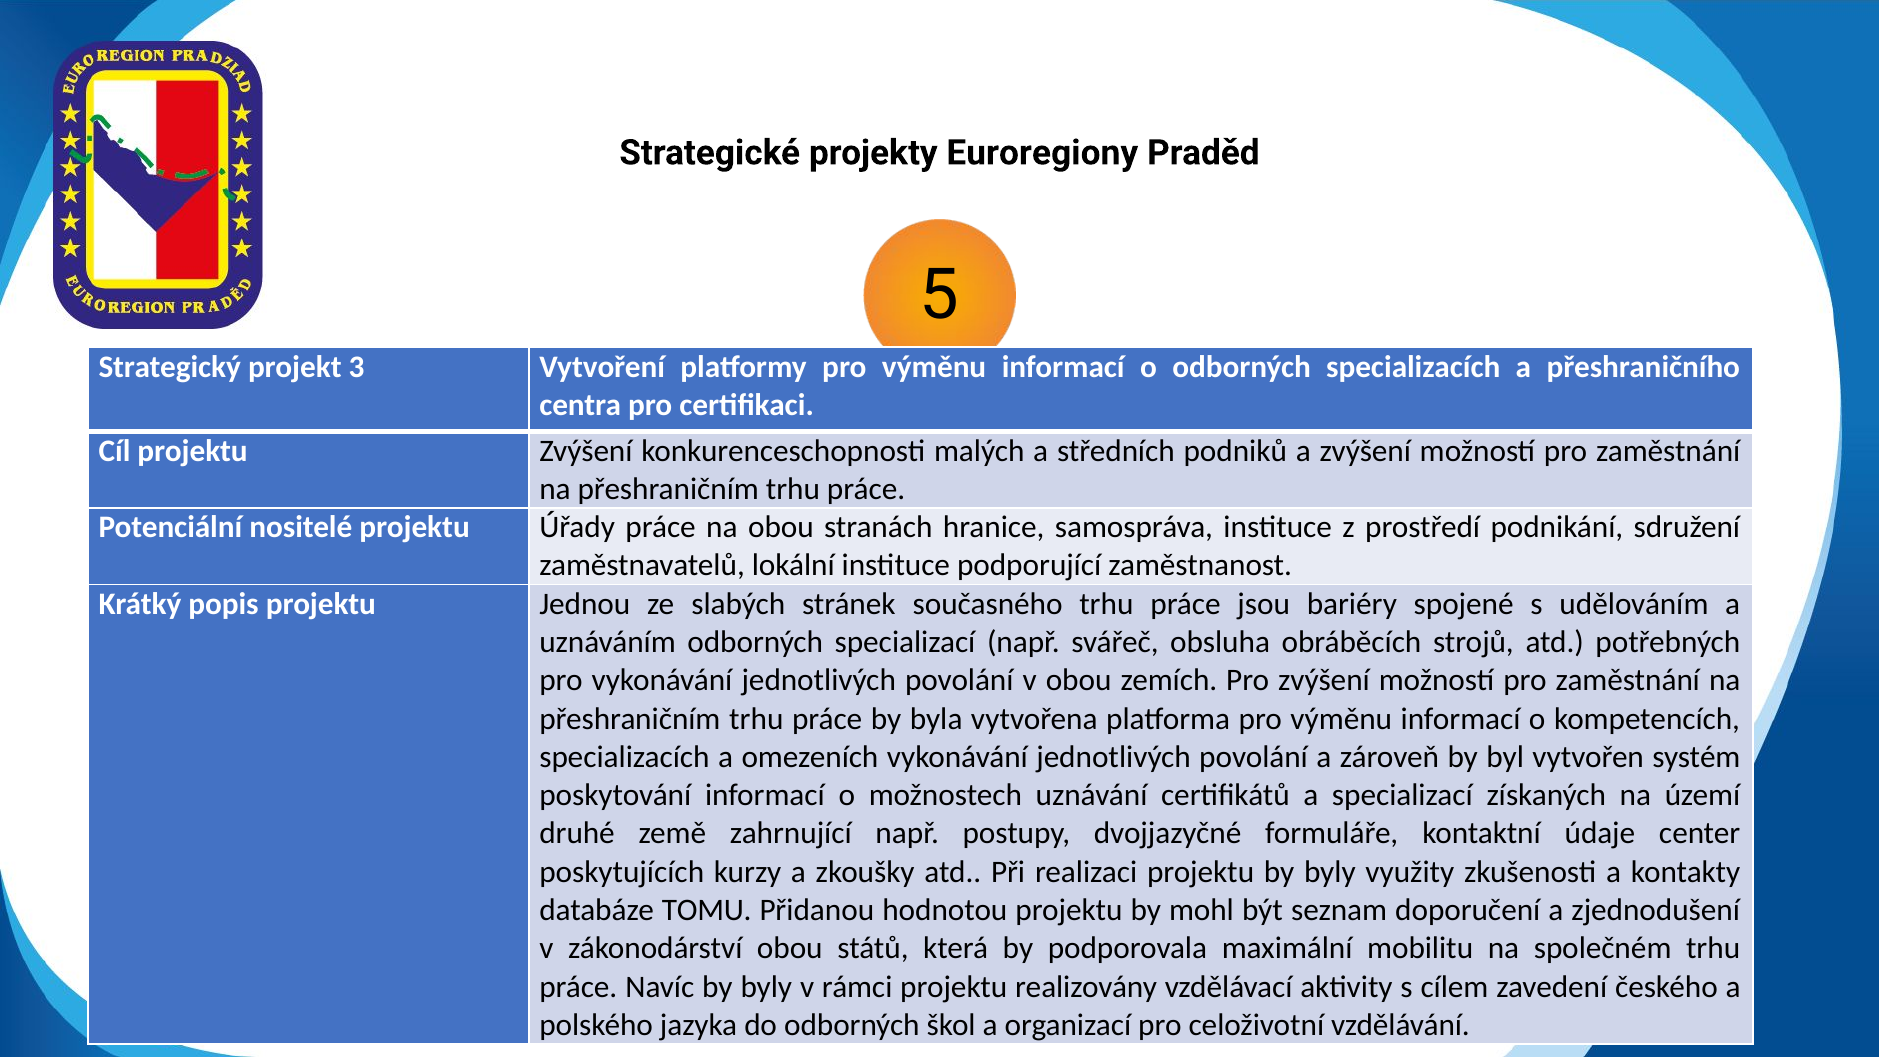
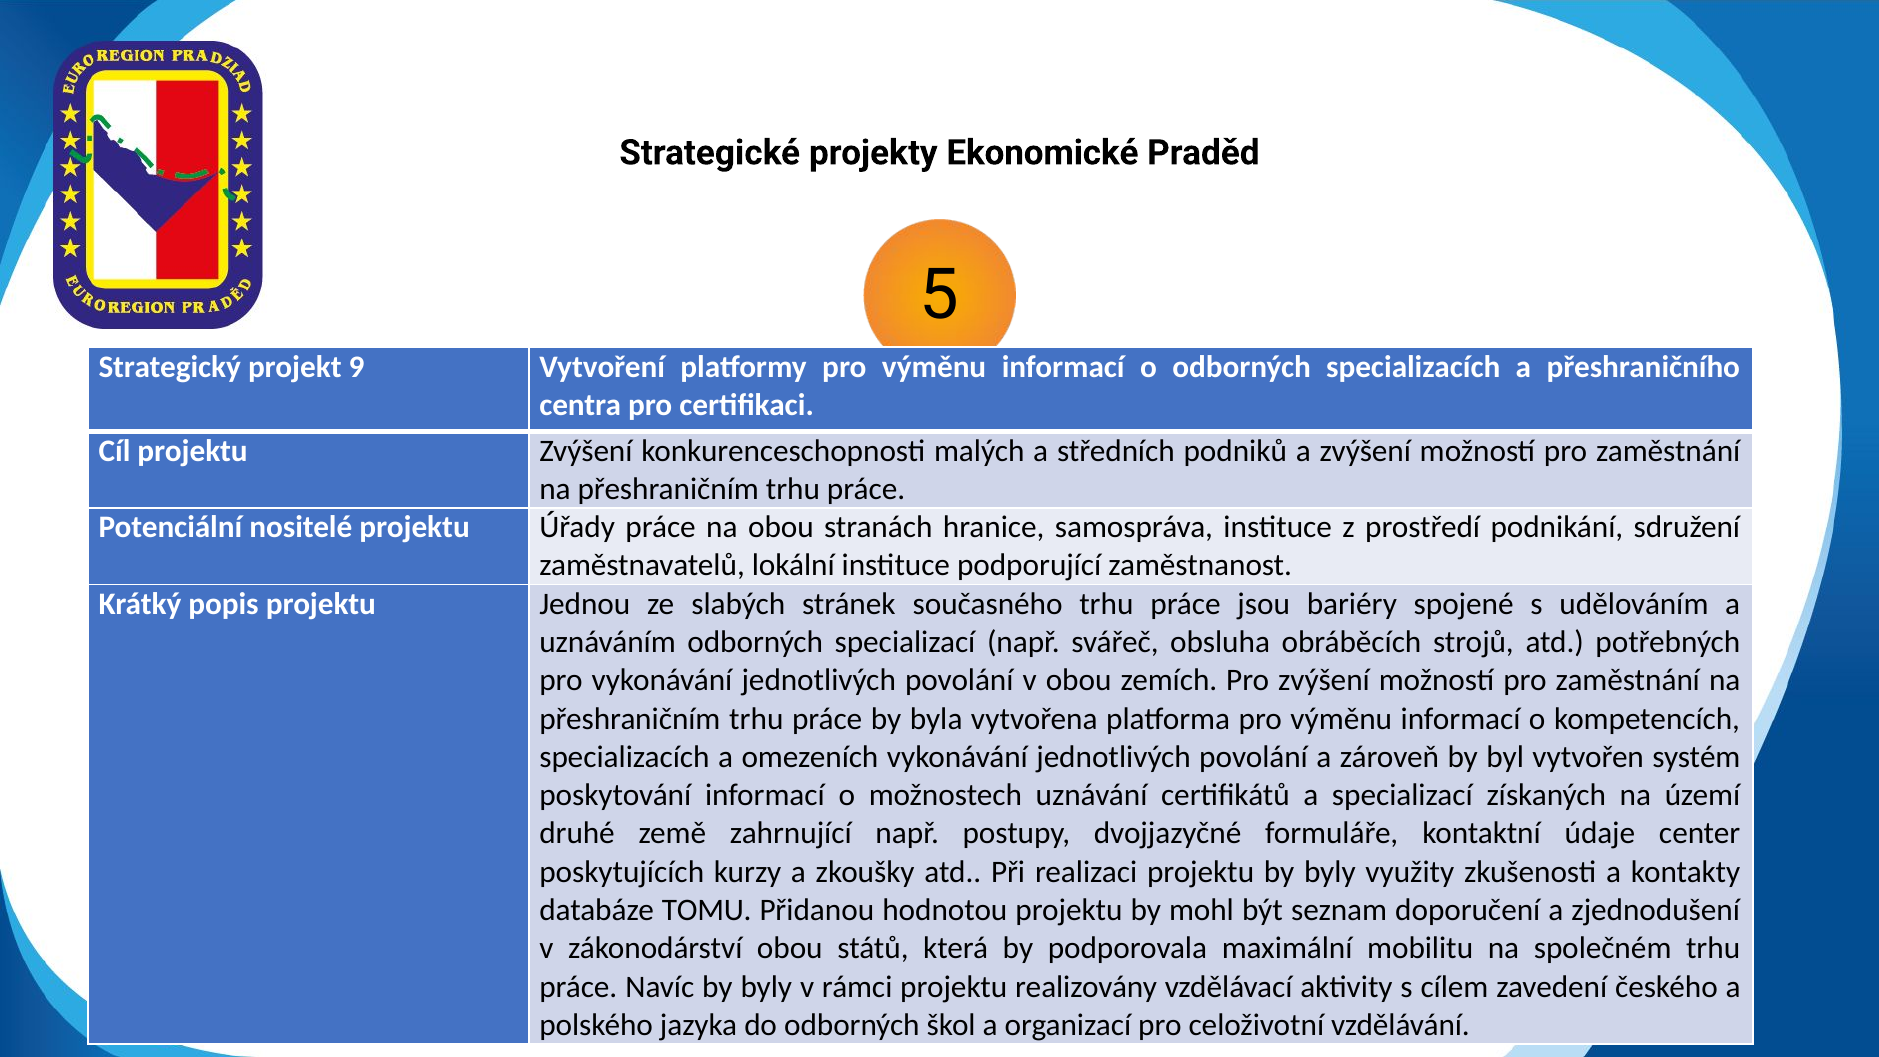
Euroregiony: Euroregiony -> Ekonomické (1042, 153)
3: 3 -> 9 (357, 367)
